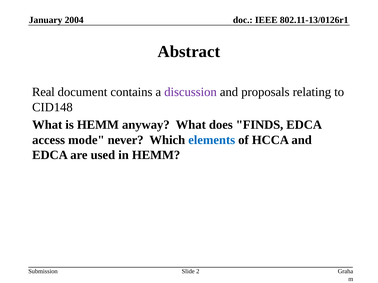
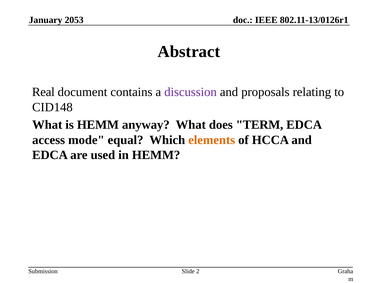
2004: 2004 -> 2053 (74, 20)
FINDS: FINDS -> TERM (260, 125)
never: never -> equal (126, 140)
elements colour: blue -> orange (212, 140)
